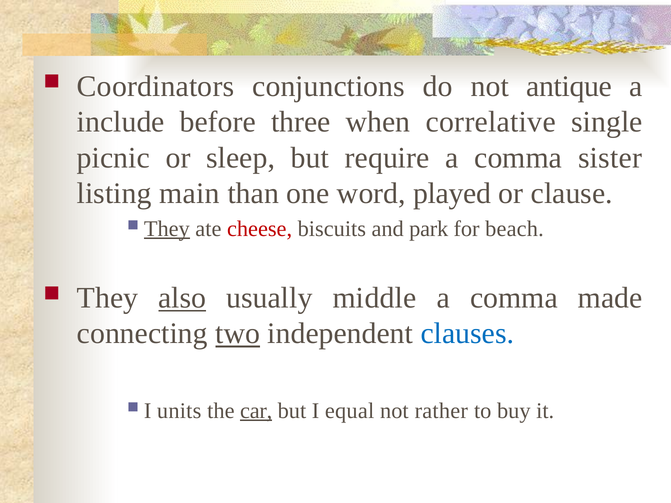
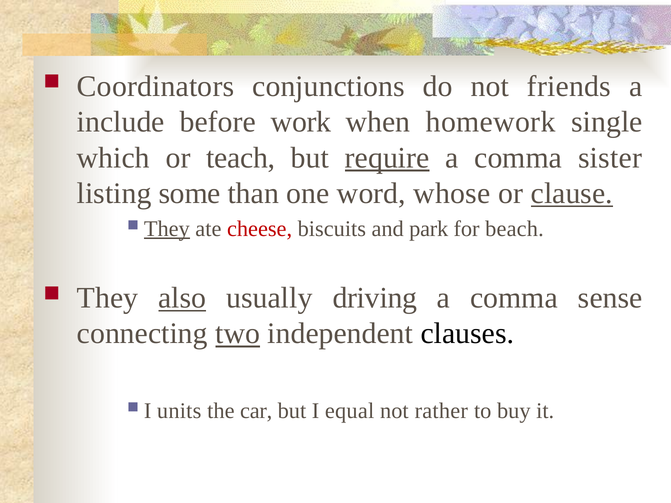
antique: antique -> friends (569, 86)
three: three -> work (301, 122)
correlative: correlative -> homework (491, 122)
picnic: picnic -> which (113, 158)
sleep: sleep -> teach (241, 158)
require underline: none -> present (387, 158)
main: main -> some (190, 194)
played: played -> whose (452, 194)
clause underline: none -> present (572, 194)
middle: middle -> driving (375, 298)
made: made -> sense (610, 298)
clauses colour: blue -> black (467, 334)
car underline: present -> none (256, 411)
